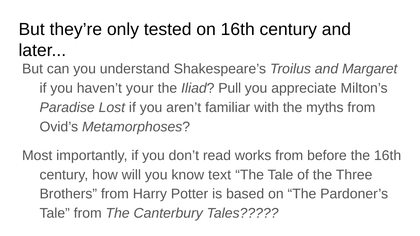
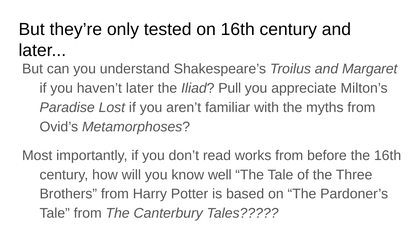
haven’t your: your -> later (140, 88)
text: text -> well (220, 175)
